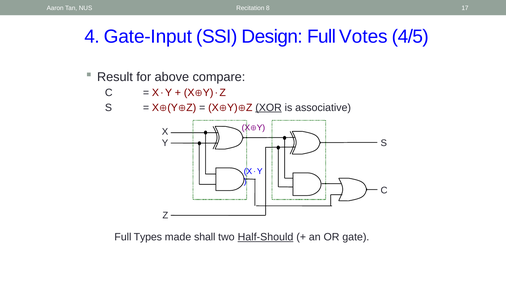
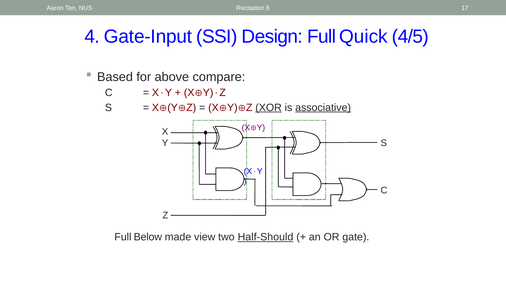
Votes: Votes -> Quick (363, 36)
Result: Result -> Based (115, 77)
associative underline: none -> present (323, 107)
Types: Types -> Below (148, 237)
shall: shall -> view (205, 237)
